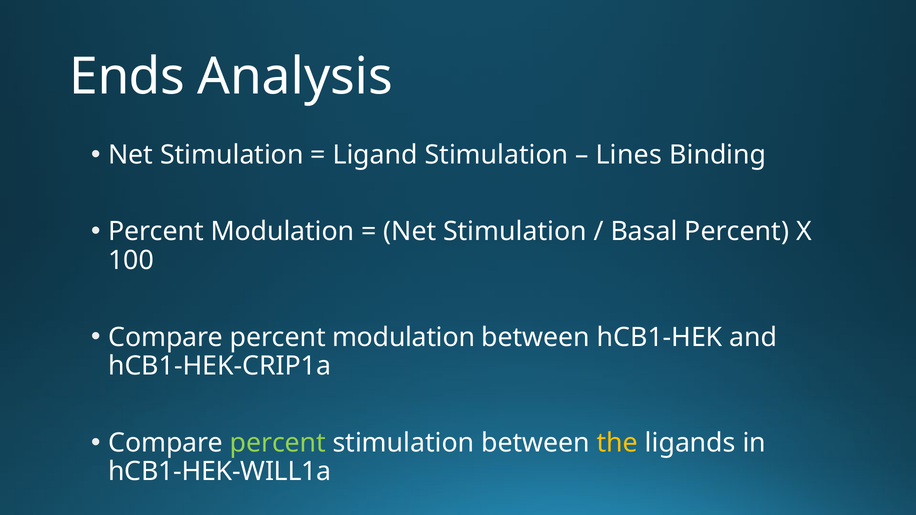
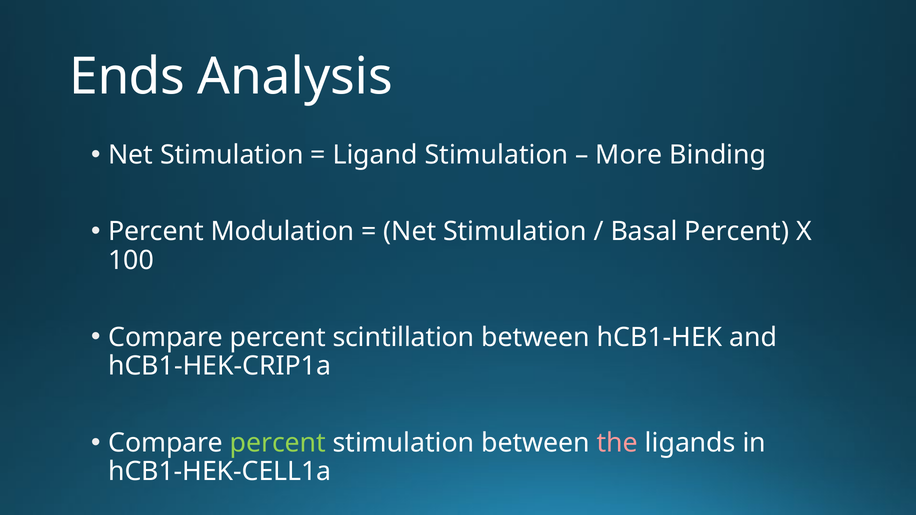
Lines: Lines -> More (629, 155)
Compare percent modulation: modulation -> scintillation (404, 337)
the colour: yellow -> pink (617, 443)
hCB1-HEK-WILL1a: hCB1-HEK-WILL1a -> hCB1-HEK-CELL1a (220, 472)
